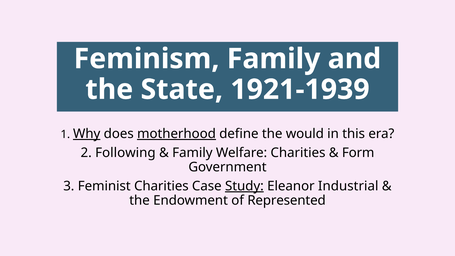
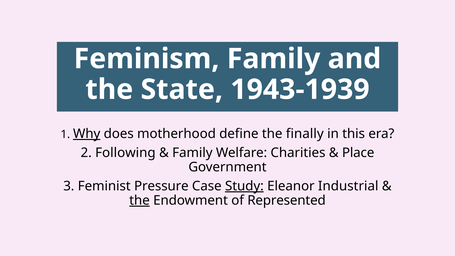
1921-1939: 1921-1939 -> 1943-1939 (300, 89)
motherhood underline: present -> none (176, 134)
would: would -> finally (305, 134)
Form: Form -> Place (358, 153)
Feminist Charities: Charities -> Pressure (161, 186)
the underline: none -> present (140, 200)
